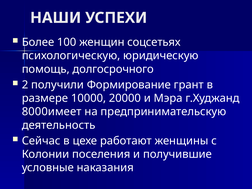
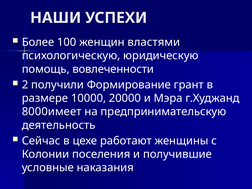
соцсетьях: соцсетьях -> властями (154, 42)
долгосрочного: долгосрочного -> вовлеченности (113, 69)
